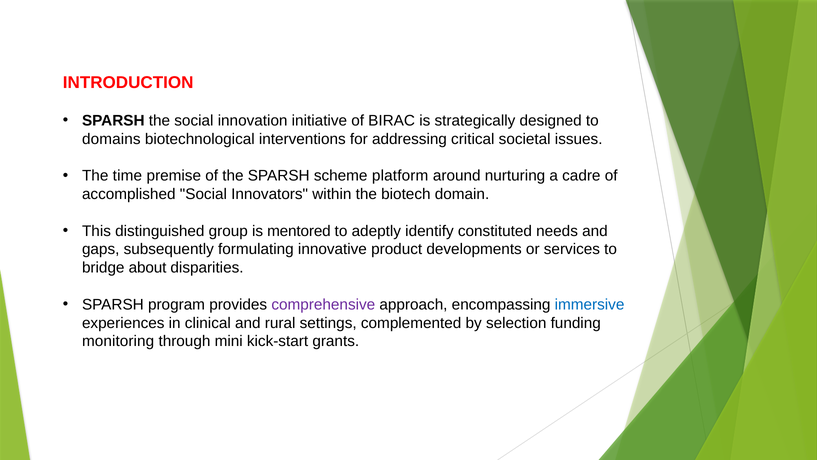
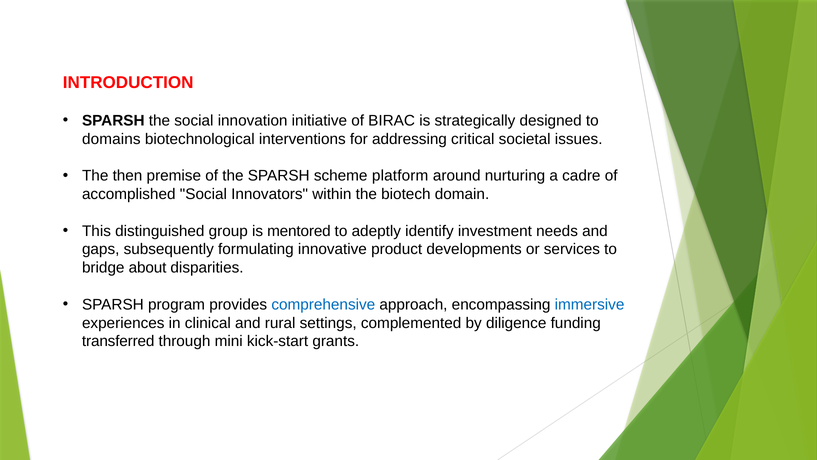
time: time -> then (128, 176)
constituted: constituted -> investment (495, 231)
comprehensive colour: purple -> blue (323, 304)
selection: selection -> diligence (516, 323)
monitoring: monitoring -> transferred (118, 341)
